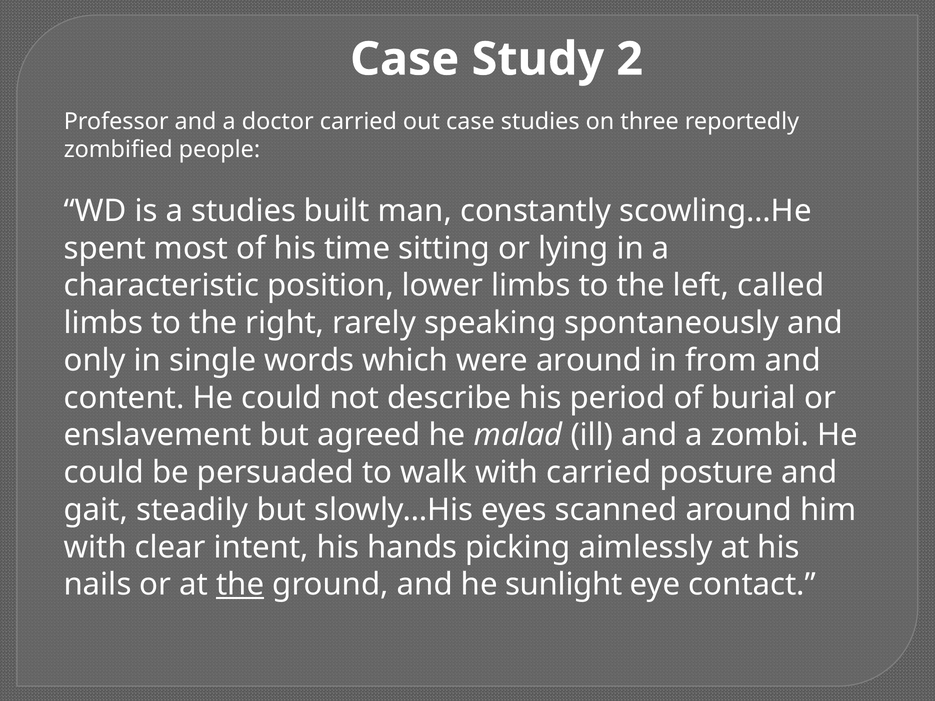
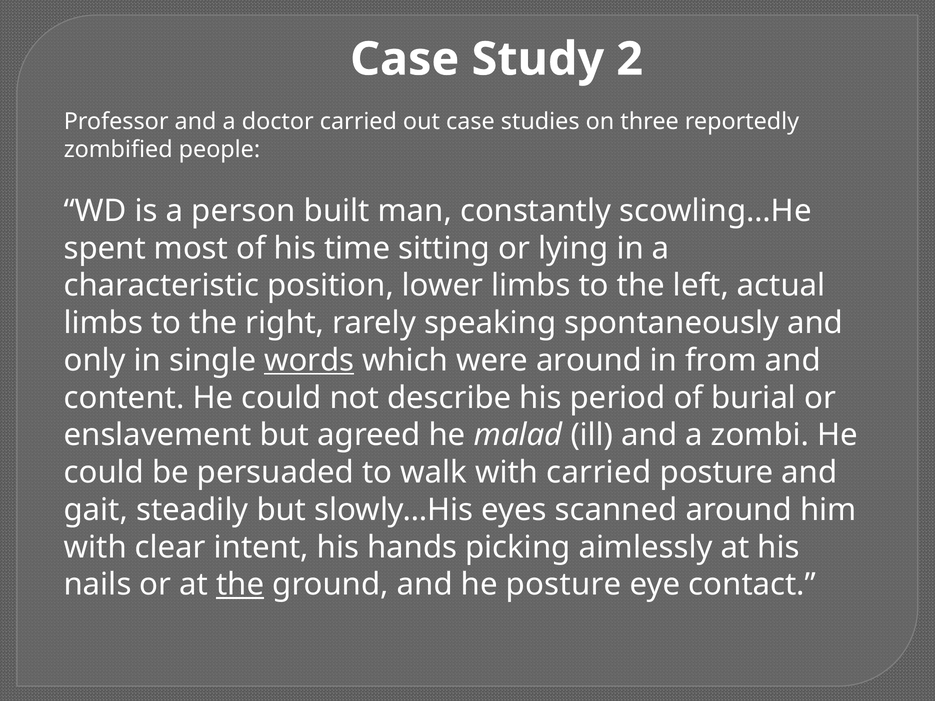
a studies: studies -> person (243, 211)
called: called -> actual (781, 286)
words underline: none -> present (309, 361)
he sunlight: sunlight -> posture (564, 585)
